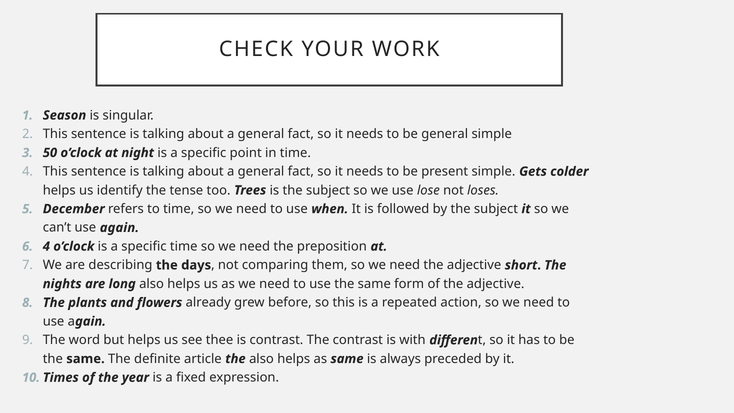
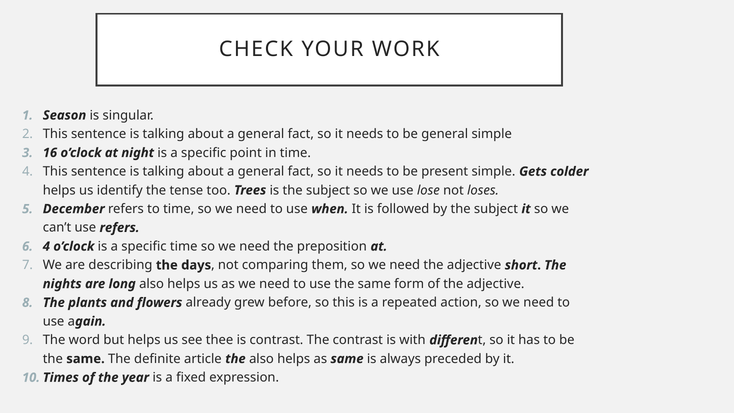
50: 50 -> 16 (50, 153)
can’t use again: again -> refers (120, 228)
